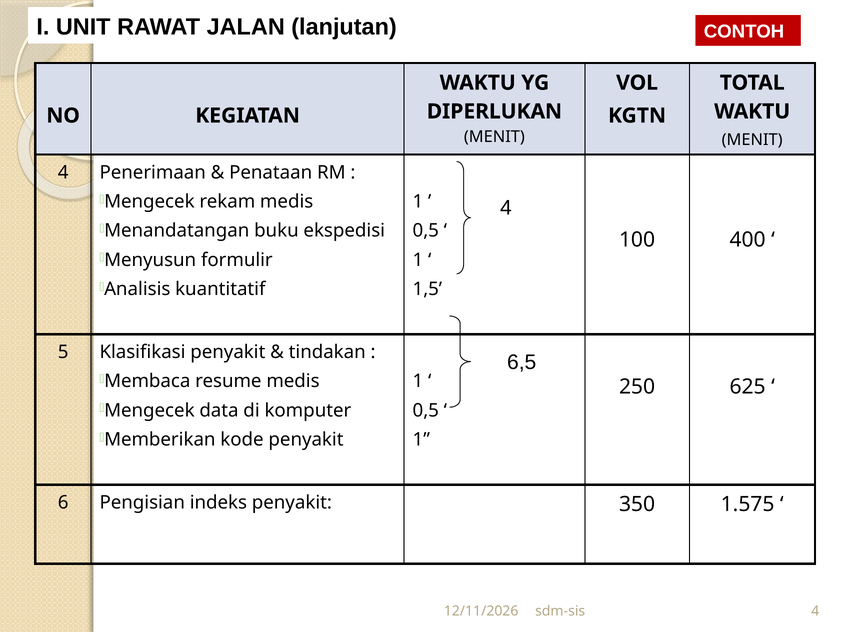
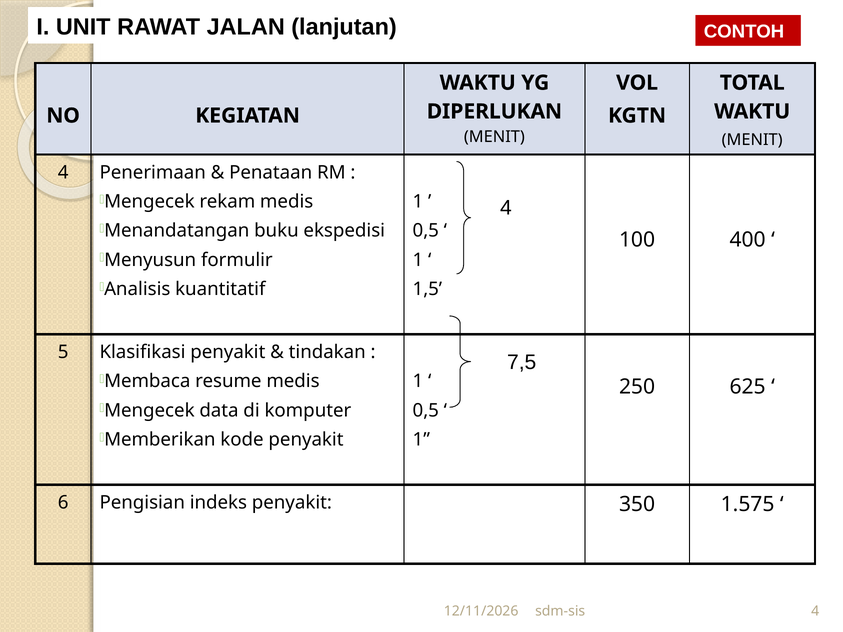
6,5: 6,5 -> 7,5 (522, 362)
